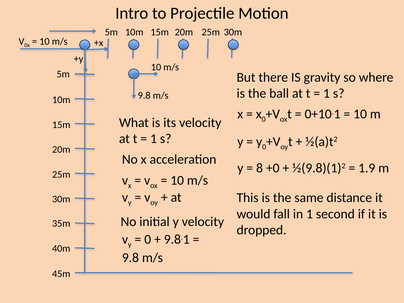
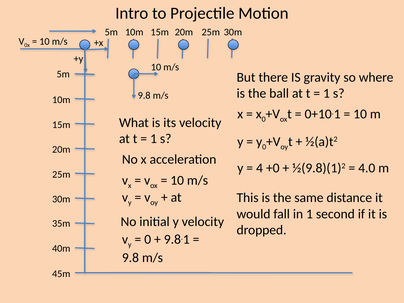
8: 8 -> 4 (260, 168)
1.9: 1.9 -> 4.0 (367, 168)
